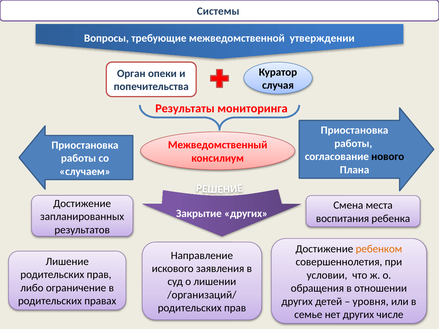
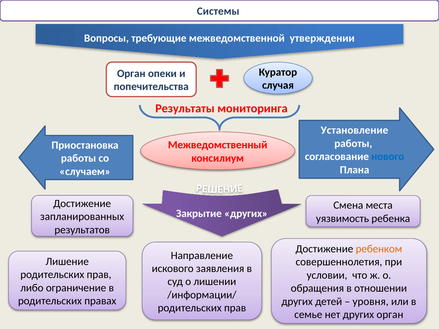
Приостановка: Приостановка -> Установление (354, 130)
нового colour: black -> blue (388, 157)
воспитания: воспитания -> уязвимость (343, 219)
/организаций/: /организаций/ -> /информации/ (202, 295)
других числе: числе -> орган (390, 315)
